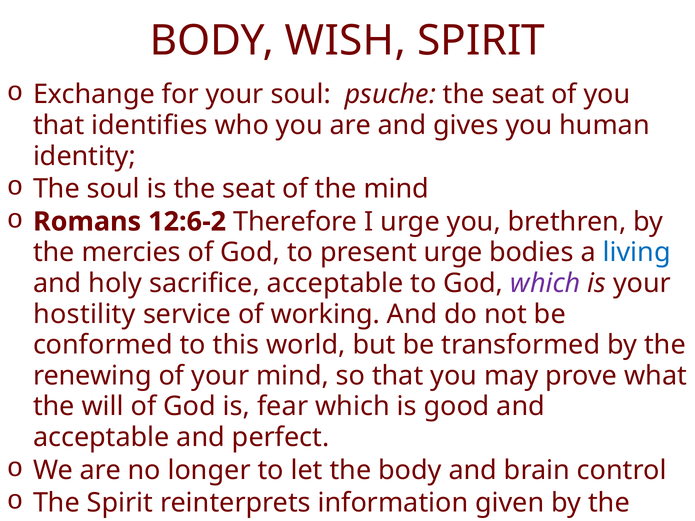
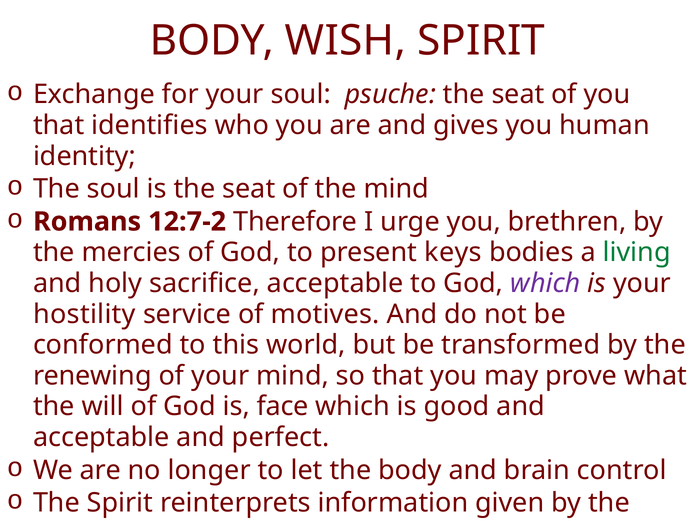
12:6-2: 12:6-2 -> 12:7-2 (187, 222)
present urge: urge -> keys (453, 253)
living colour: blue -> green (637, 253)
working: working -> motives (325, 314)
fear: fear -> face (283, 407)
